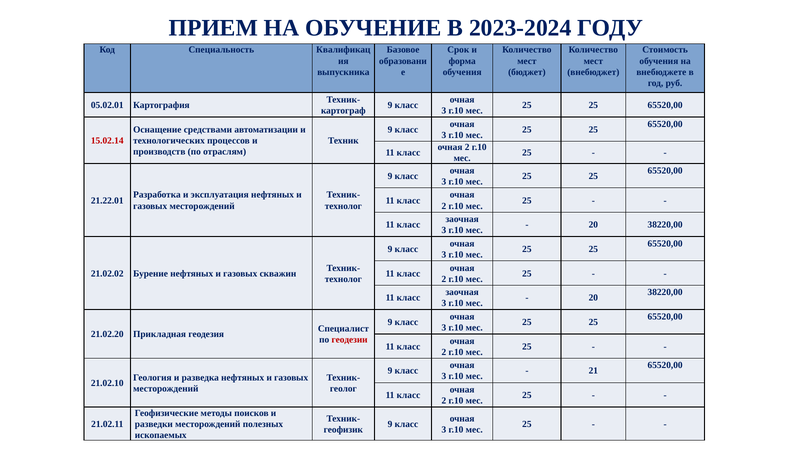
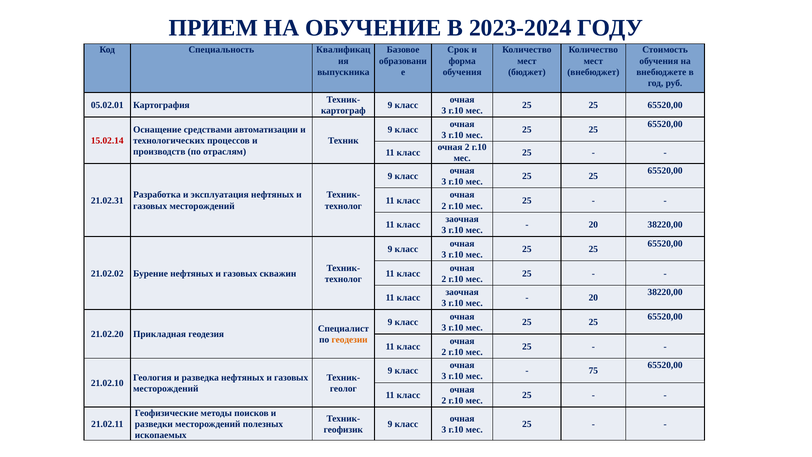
21.22.01: 21.22.01 -> 21.02.31 (107, 200)
геодезии colour: red -> orange (350, 340)
21: 21 -> 75 (593, 371)
